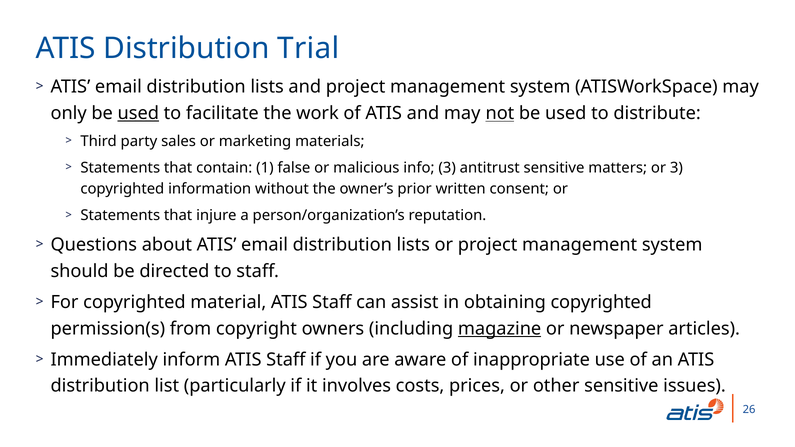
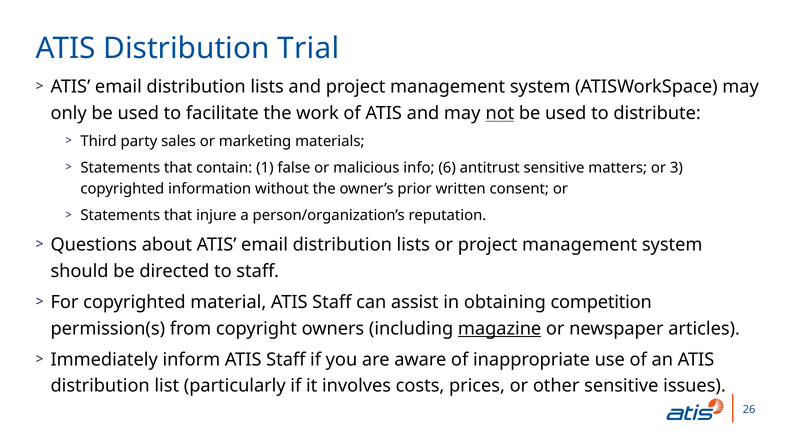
used underline: present -> none (138, 113)
info 3: 3 -> 6 (447, 168)
obtaining copyrighted: copyrighted -> competition (601, 302)
